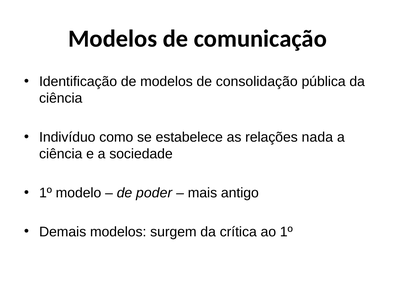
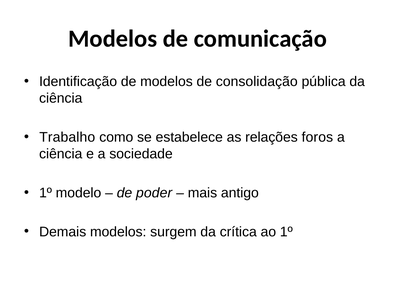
Indivíduo: Indivíduo -> Trabalho (67, 137)
nada: nada -> foros (317, 137)
